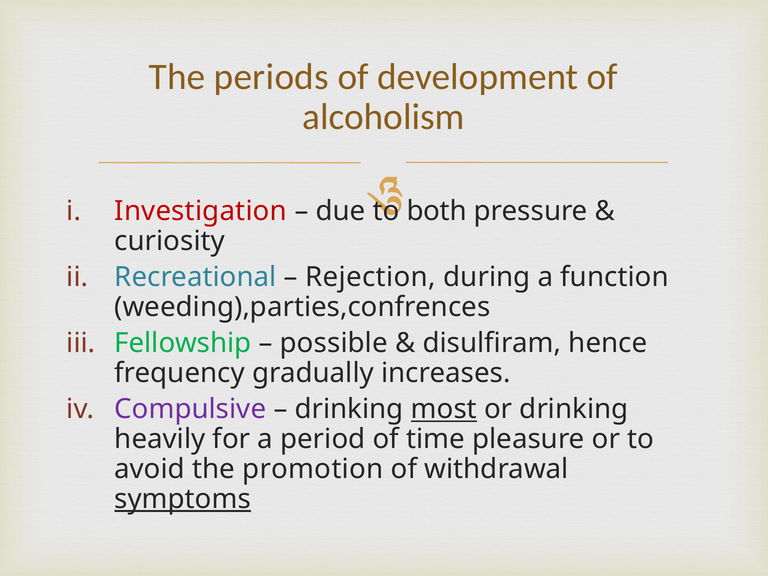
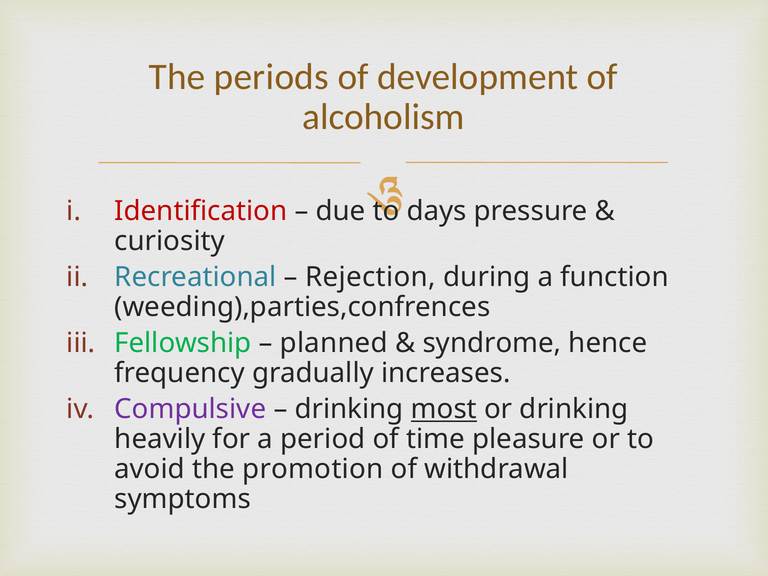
Investigation: Investigation -> Identification (201, 211)
both: both -> days (437, 211)
possible: possible -> planned (334, 343)
disulfiram: disulfiram -> syndrome (492, 343)
symptoms underline: present -> none (183, 499)
